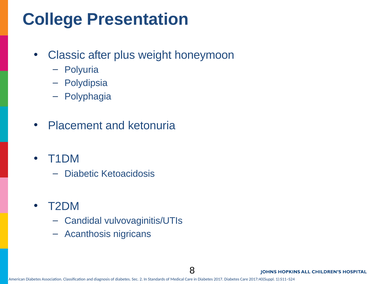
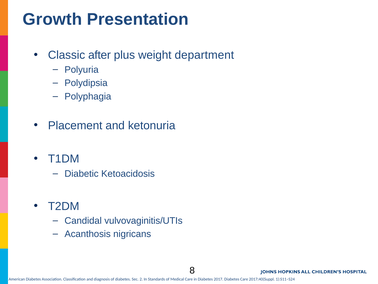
College: College -> Growth (52, 19)
honeymoon: honeymoon -> department (204, 55)
